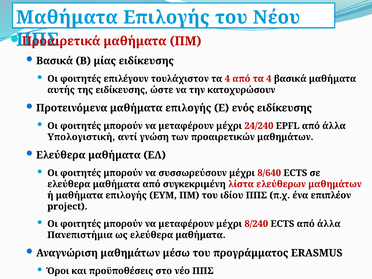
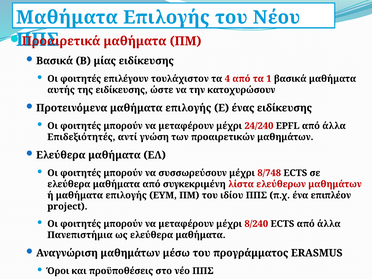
από τα 4: 4 -> 1 (269, 79)
ενός: ενός -> ένας (243, 108)
Υπολογιστική: Υπολογιστική -> Επιδεξιότητές (81, 137)
8/640: 8/640 -> 8/748 (269, 173)
